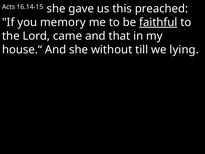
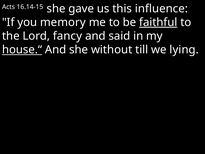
preached: preached -> influence (161, 9)
came: came -> fancy (67, 36)
that: that -> said (119, 36)
house.“ underline: none -> present (22, 50)
